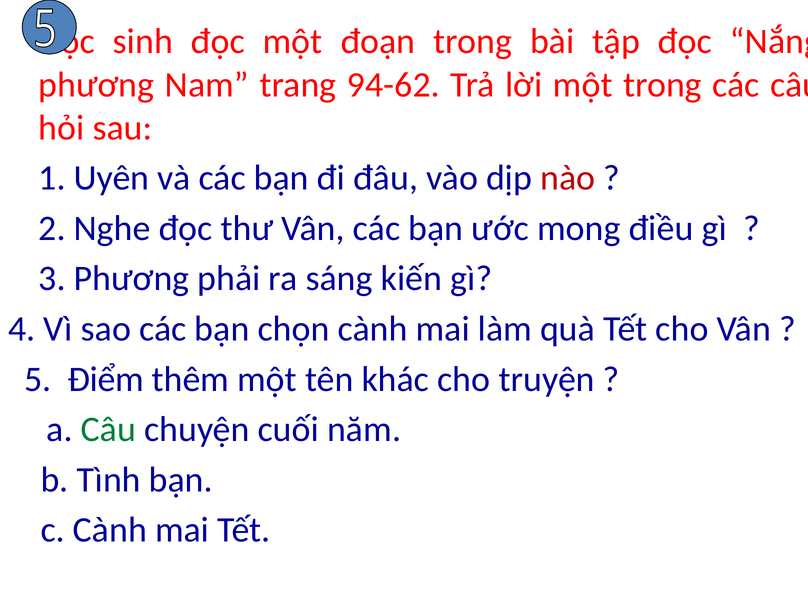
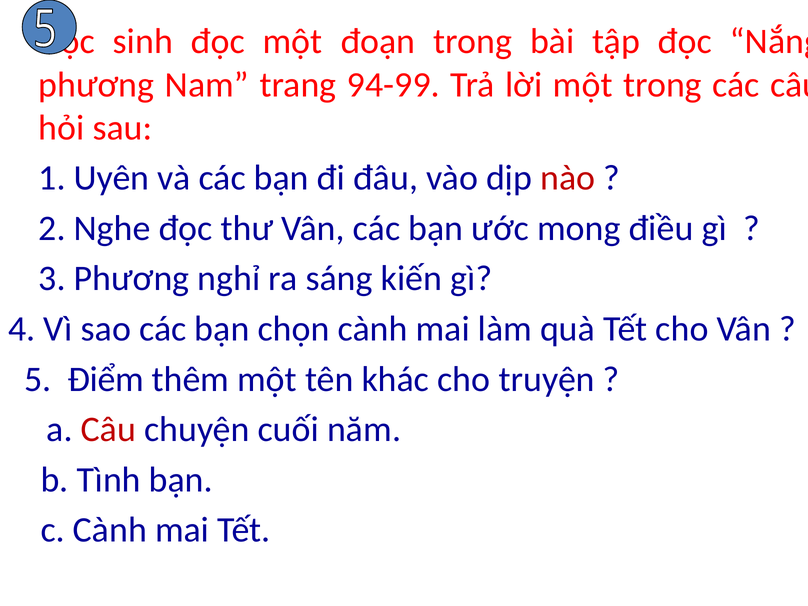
94-62: 94-62 -> 94-99 (393, 85)
phải: phải -> nghỉ (229, 279)
Câu colour: green -> red (108, 430)
